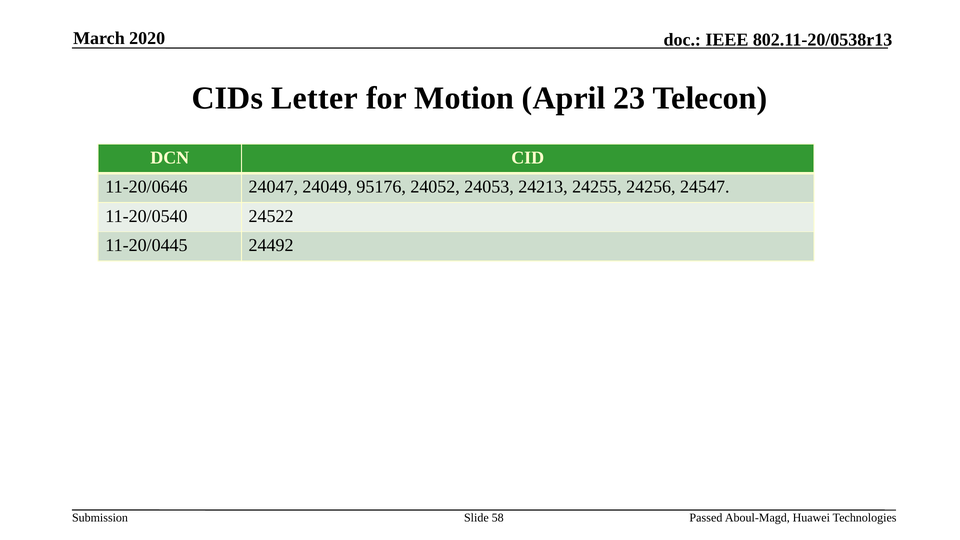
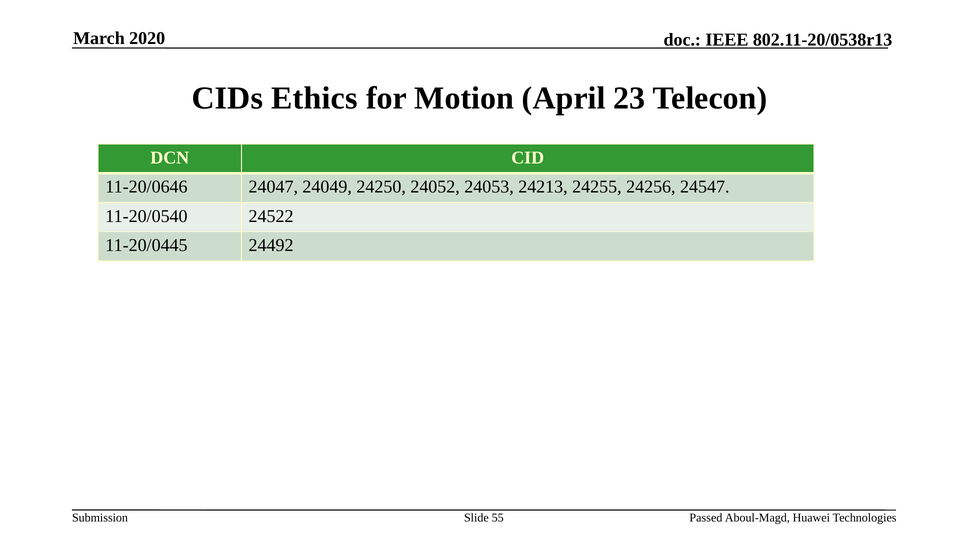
Letter: Letter -> Ethics (314, 98)
95176: 95176 -> 24250 (381, 187)
58: 58 -> 55 (498, 518)
